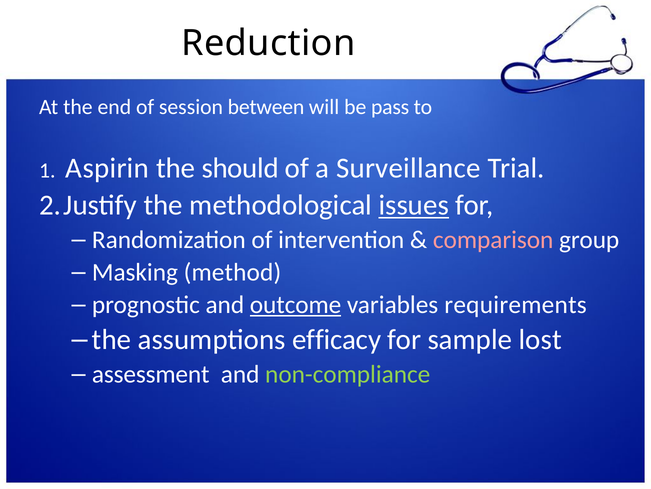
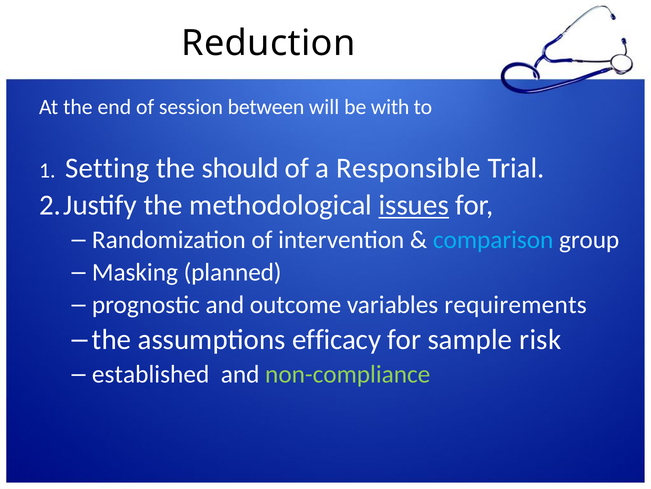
pass: pass -> with (390, 107)
Aspirin: Aspirin -> Setting (107, 168)
Surveillance: Surveillance -> Responsible (408, 168)
comparison colour: pink -> light blue (493, 239)
method: method -> planned (233, 272)
outcome underline: present -> none (296, 304)
lost: lost -> risk (540, 339)
assessment: assessment -> established (151, 374)
